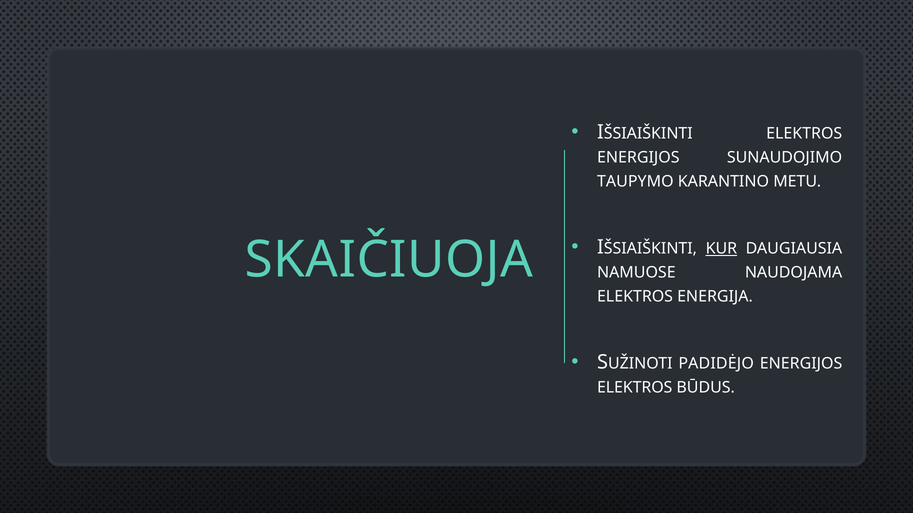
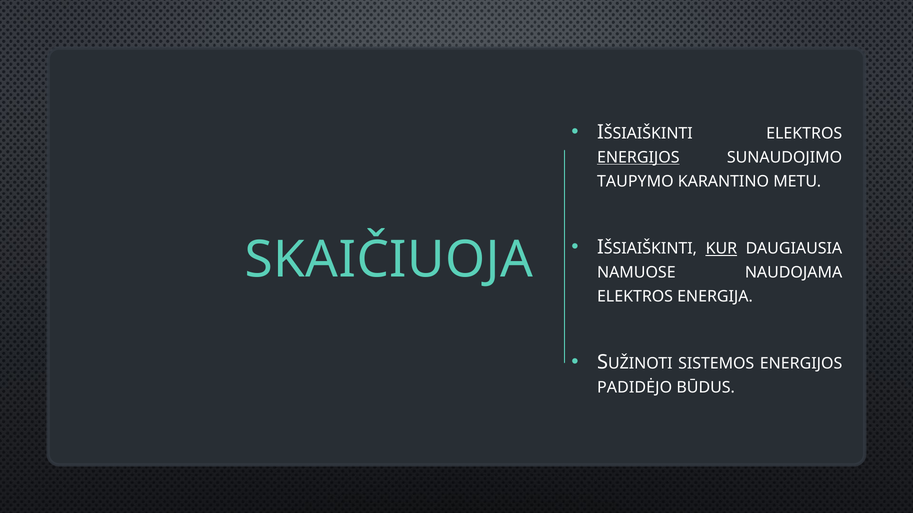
ENERGIJOS underline: none -> present (638, 158)
PADIDĖJO: PADIDĖJO -> SISTEMOS (716, 364)
ELEKTROS: ELEKTROS -> PADIDĖJO (635, 388)
